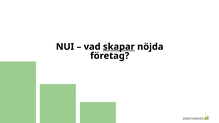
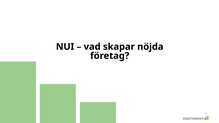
skapar underline: present -> none (119, 47)
